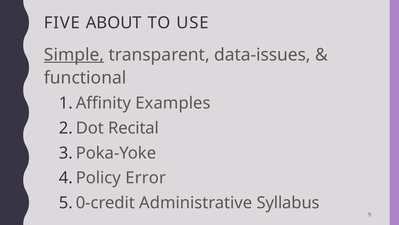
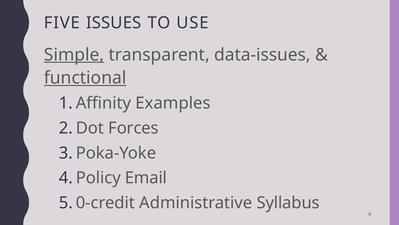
ABOUT: ABOUT -> ISSUES (114, 23)
functional underline: none -> present (85, 78)
Recital: Recital -> Forces (133, 128)
Error: Error -> Email (146, 178)
